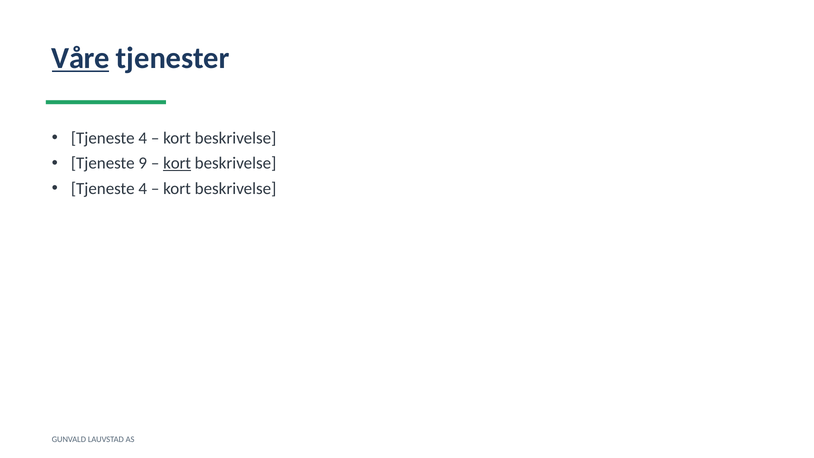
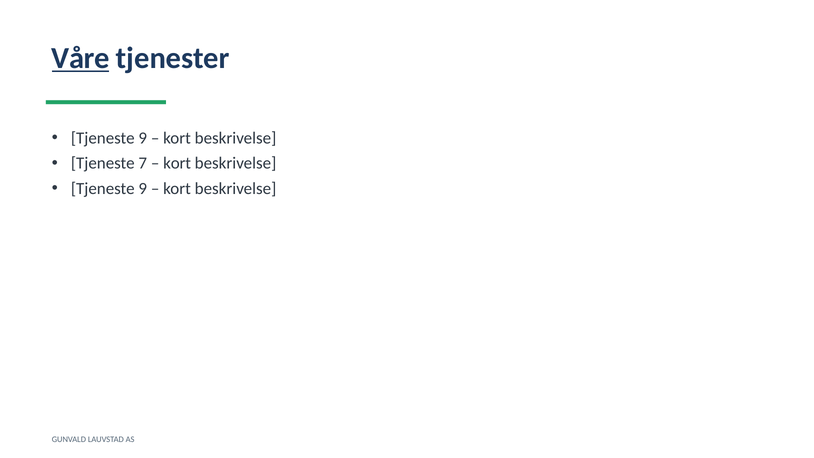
4: 4 -> 9 (143, 138)
9: 9 -> 7 (143, 163)
kort underline: present -> none (177, 163)
4: 4 -> 9 (143, 189)
